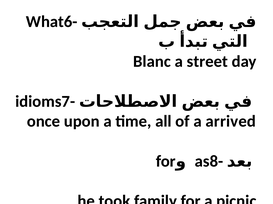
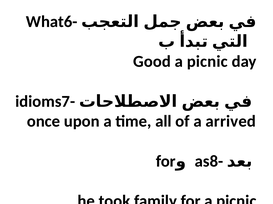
Blanc: Blanc -> Good (152, 62)
street: street -> picnic (207, 62)
